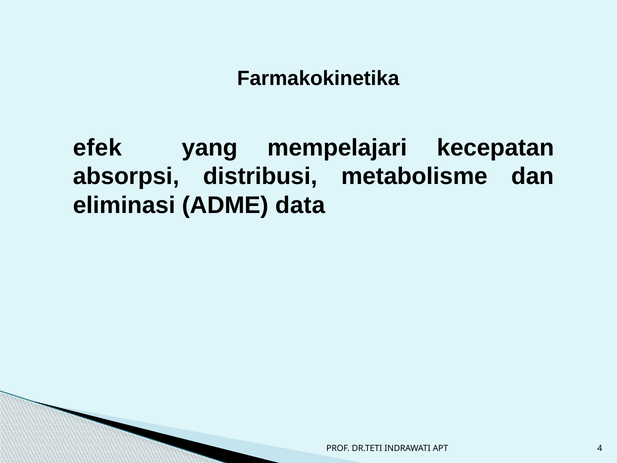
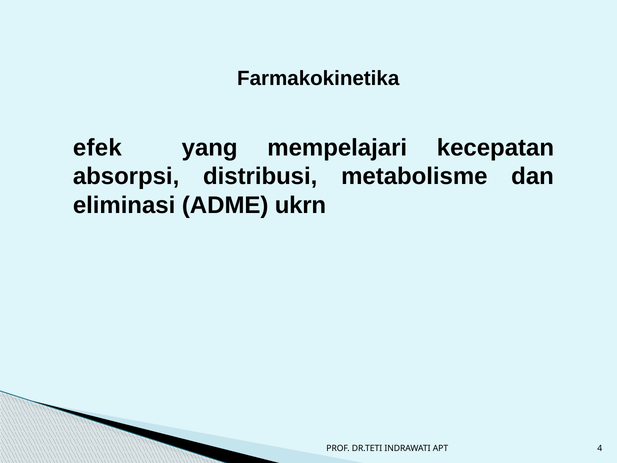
data: data -> ukrn (300, 205)
